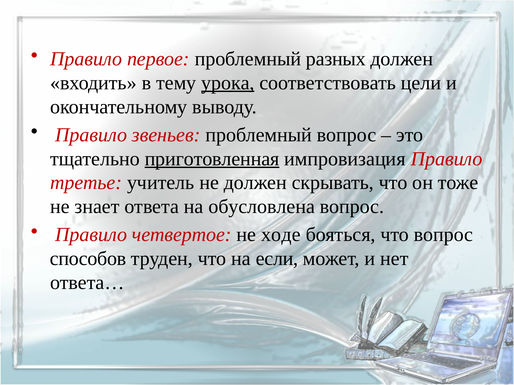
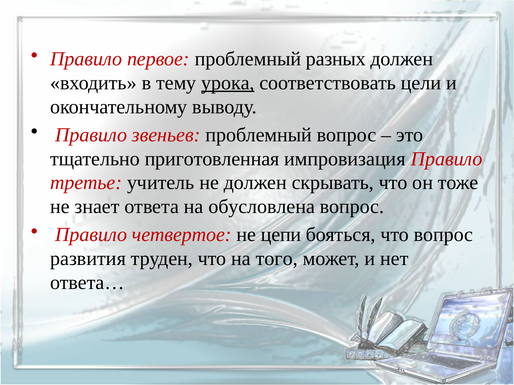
приготовленная underline: present -> none (212, 159)
ходе: ходе -> цепи (281, 235)
способов: способов -> развития (88, 259)
если: если -> того (277, 259)
